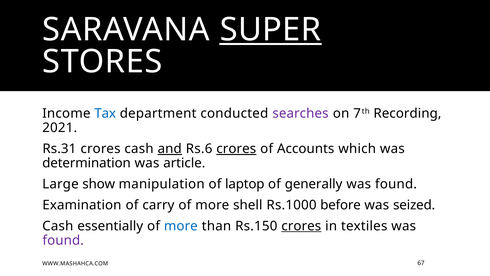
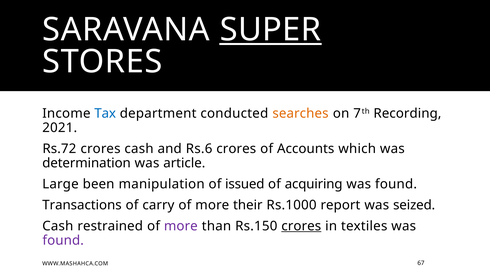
searches colour: purple -> orange (300, 113)
Rs.31: Rs.31 -> Rs.72 (59, 149)
and underline: present -> none (170, 149)
crores underline: present -> none (236, 149)
show: show -> been (99, 184)
laptop: laptop -> issued (245, 184)
generally: generally -> acquiring (314, 184)
Examination: Examination -> Transactions (82, 205)
shell: shell -> their (248, 205)
before: before -> report (340, 205)
essentially: essentially -> restrained (110, 226)
more colour: blue -> purple (181, 226)
